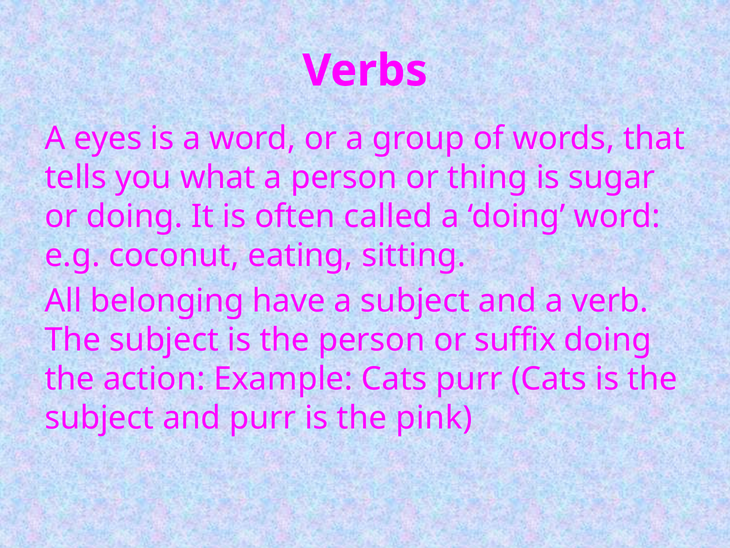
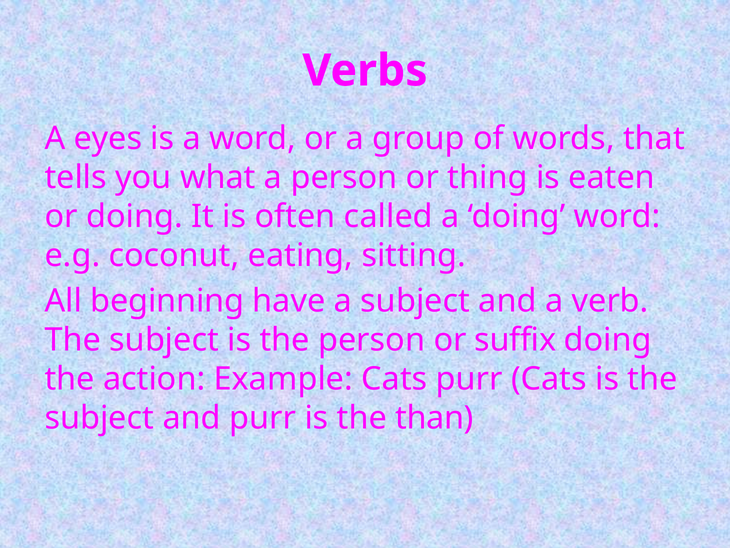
sugar: sugar -> eaten (612, 177)
belonging: belonging -> beginning (167, 301)
pink: pink -> than (434, 417)
